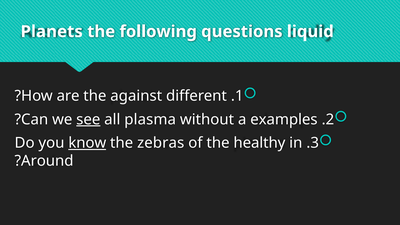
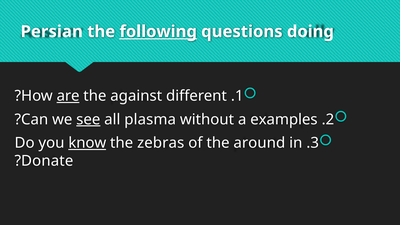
Planets: Planets -> Persian (52, 32)
following underline: none -> present (158, 32)
liquid: liquid -> doing (310, 32)
are underline: none -> present (68, 96)
healthy: healthy -> around (259, 143)
Around: Around -> Donate (47, 161)
